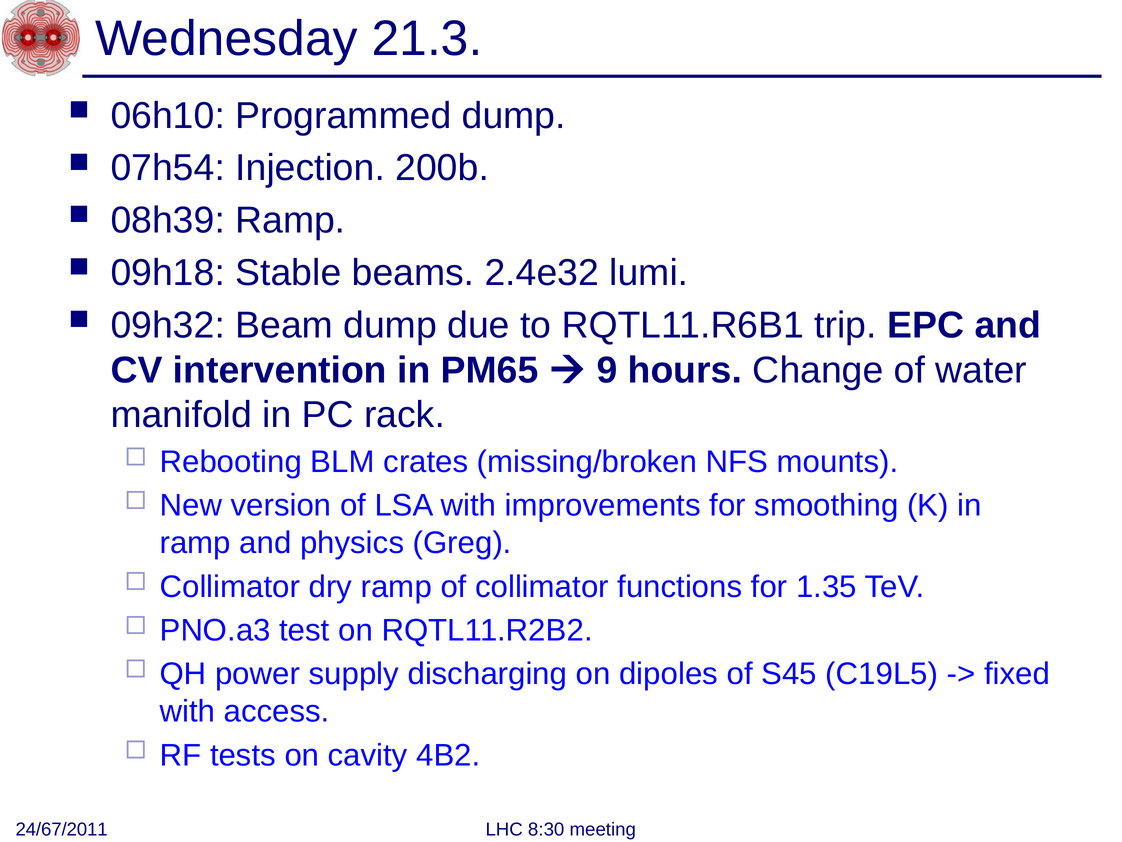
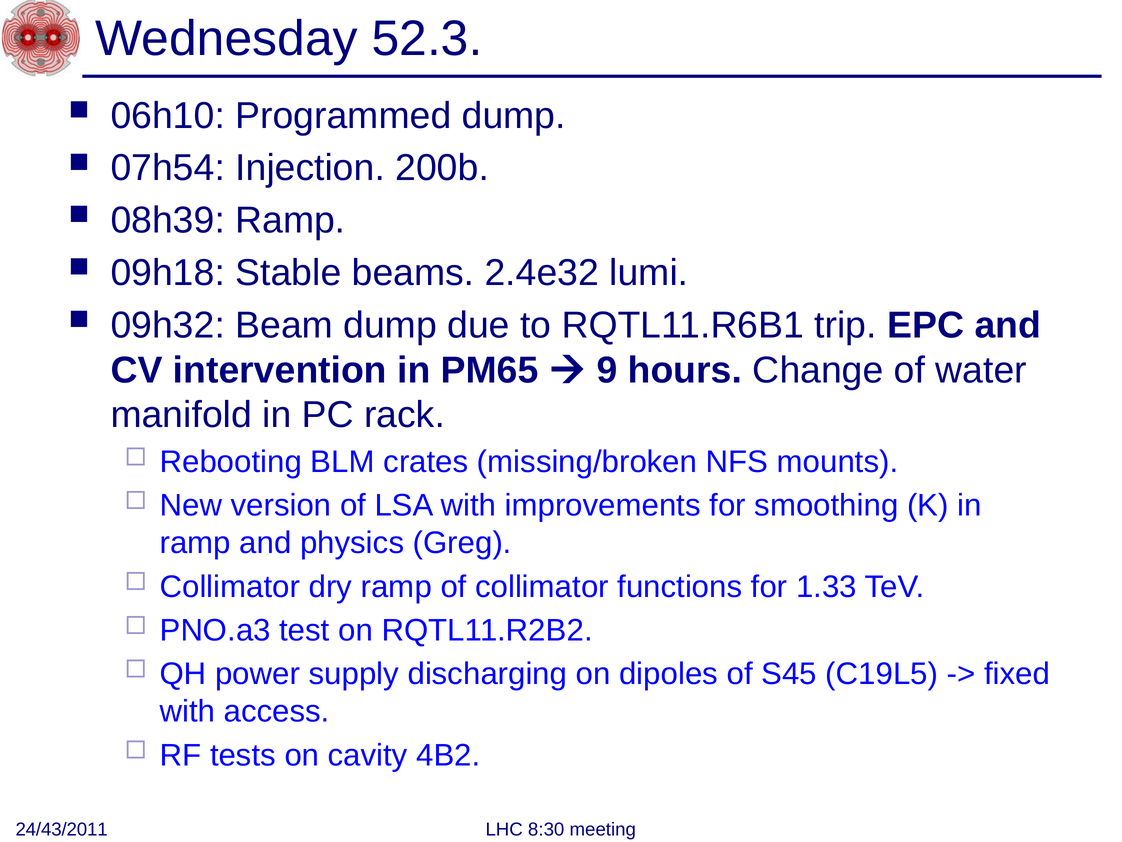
21.3: 21.3 -> 52.3 (427, 39)
1.35: 1.35 -> 1.33 (826, 586)
24/67/2011: 24/67/2011 -> 24/43/2011 (62, 829)
